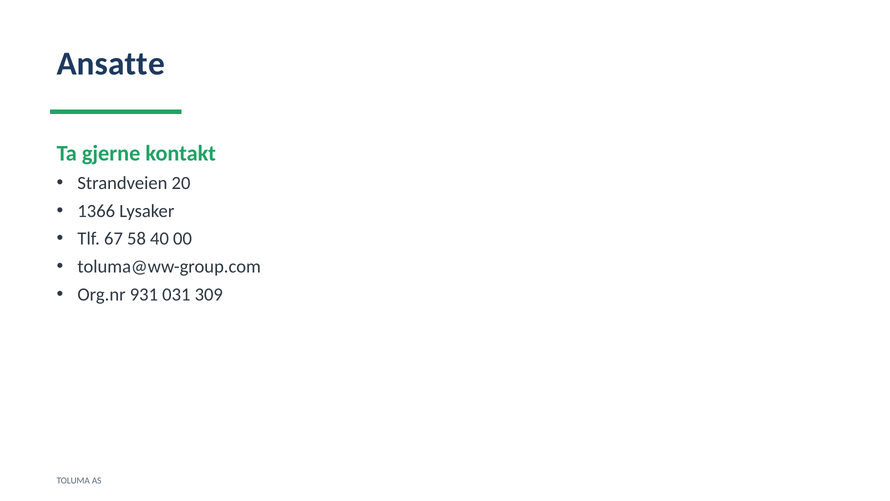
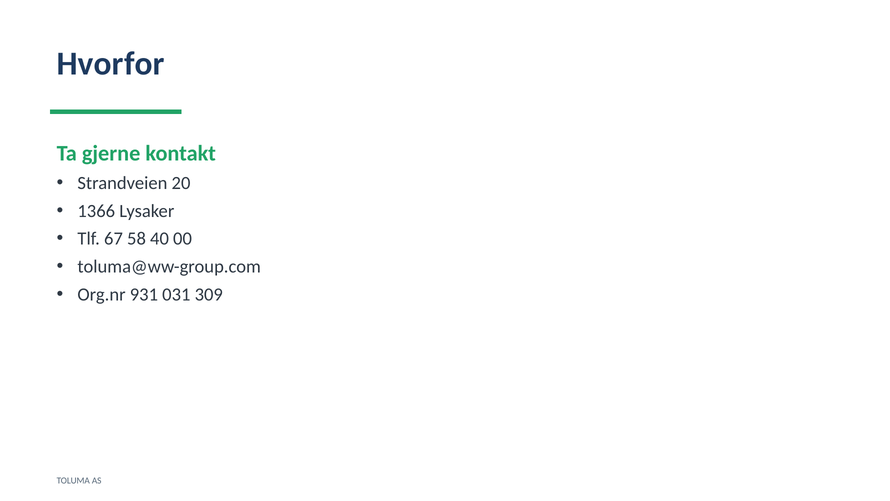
Ansatte: Ansatte -> Hvorfor (111, 64)
